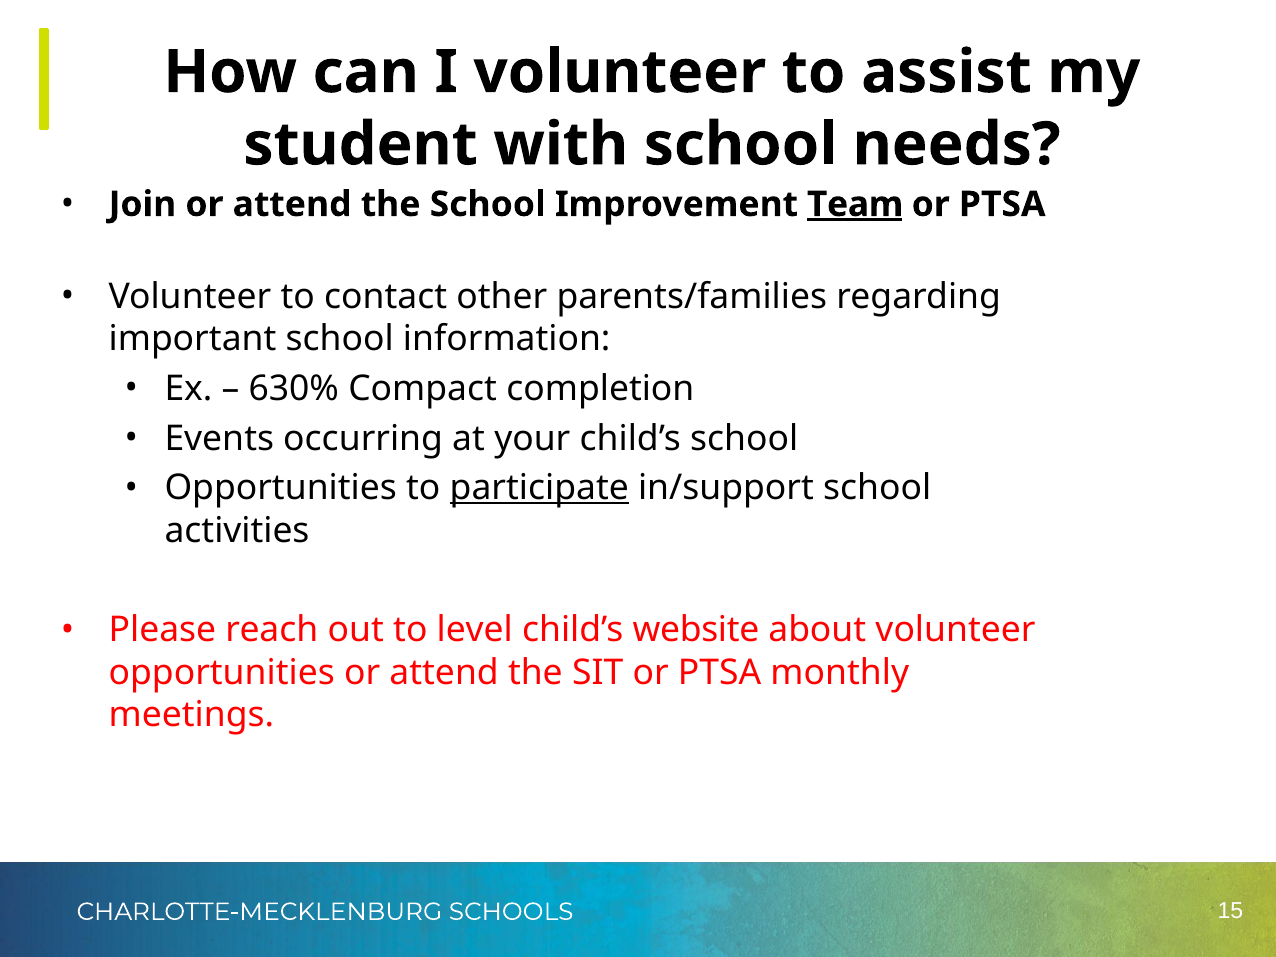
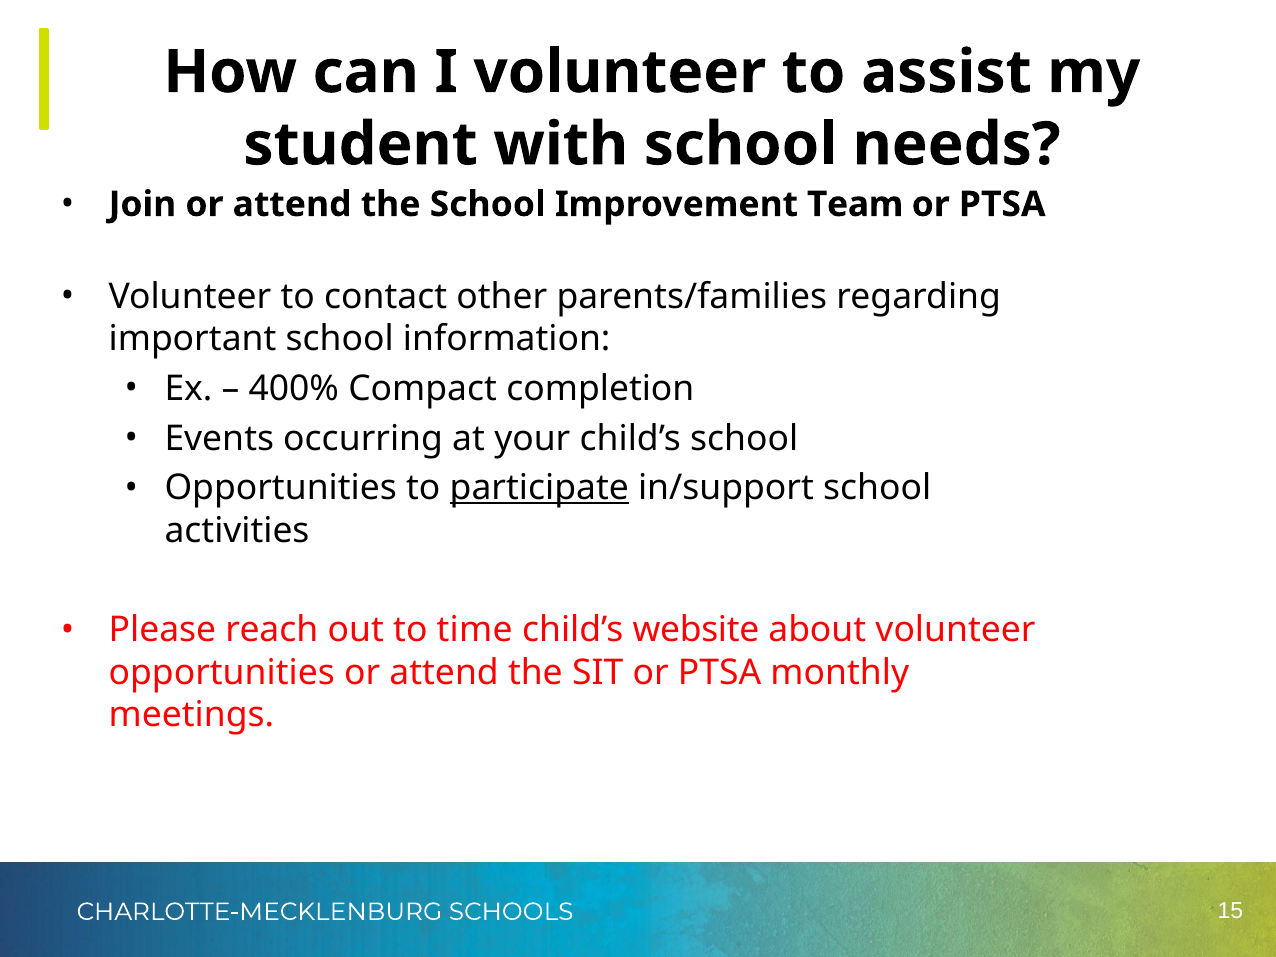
Team underline: present -> none (855, 204)
630%: 630% -> 400% (294, 389)
level: level -> time (475, 630)
